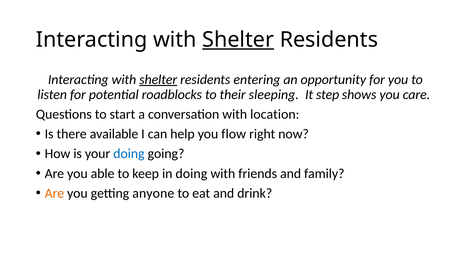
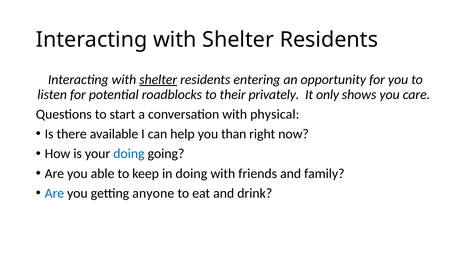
Shelter underline: present -> none (238, 40)
sleeping: sleeping -> privately (274, 94)
step: step -> only (328, 94)
location: location -> physical (275, 114)
flow: flow -> than (234, 134)
Are colour: orange -> blue (54, 193)
